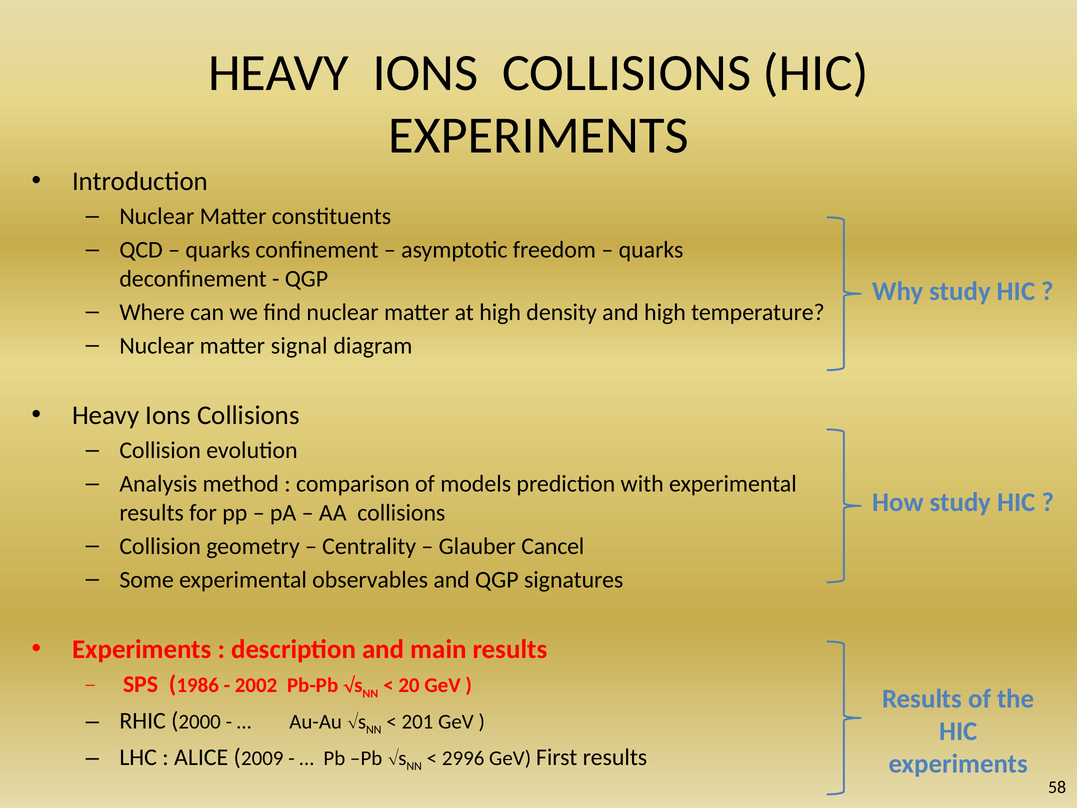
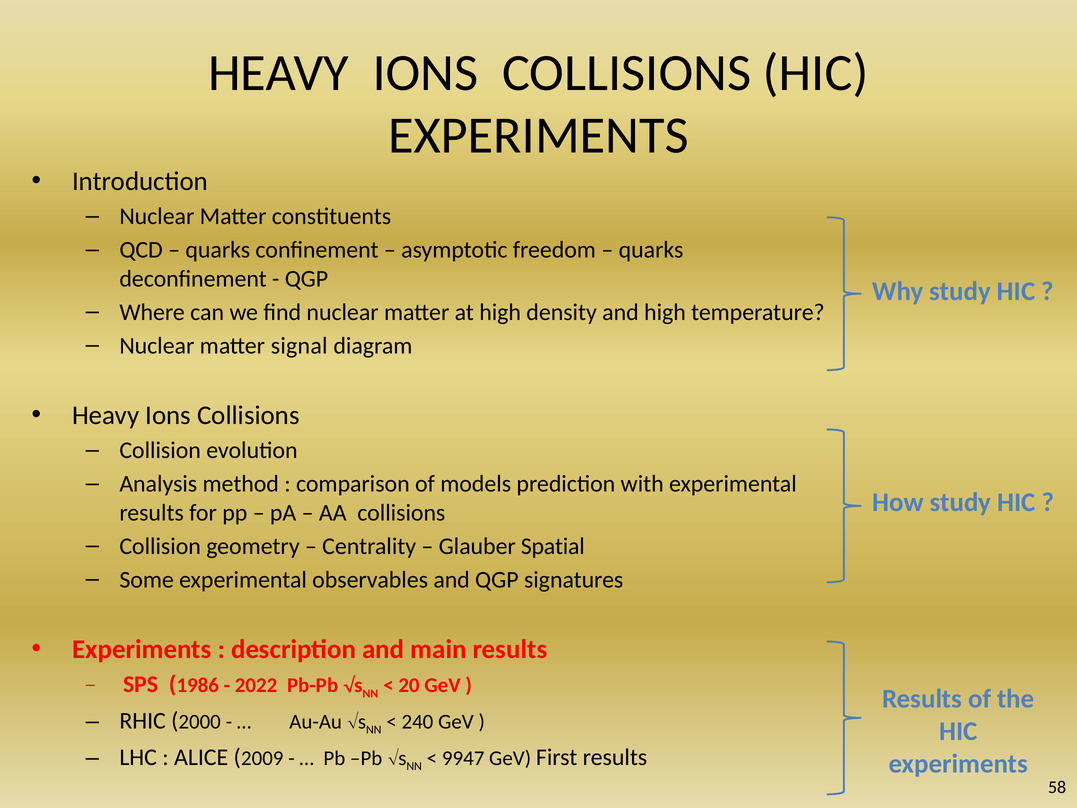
Cancel: Cancel -> Spatial (553, 546)
2002: 2002 -> 2022 (256, 685)
201: 201 -> 240 (417, 722)
2996: 2996 -> 9947 (463, 758)
